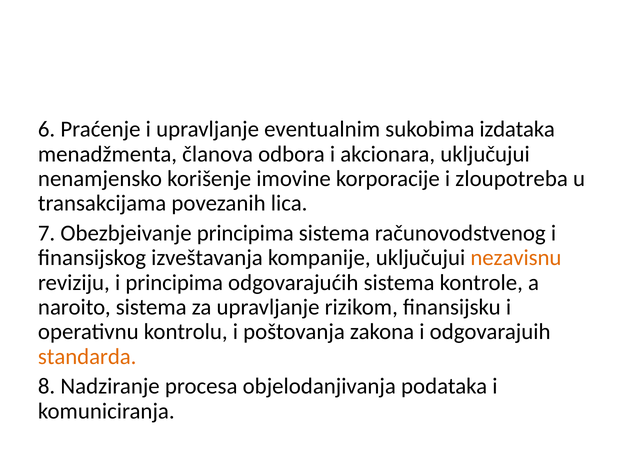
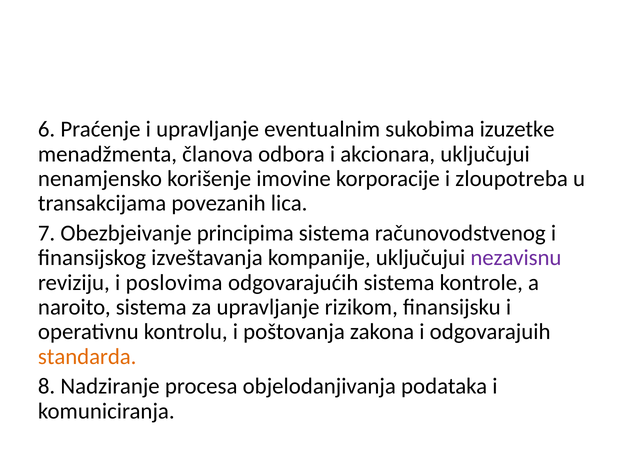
izdataka: izdataka -> izuzetke (517, 129)
nezavisnu colour: orange -> purple (516, 258)
i principima: principima -> poslovima (174, 282)
